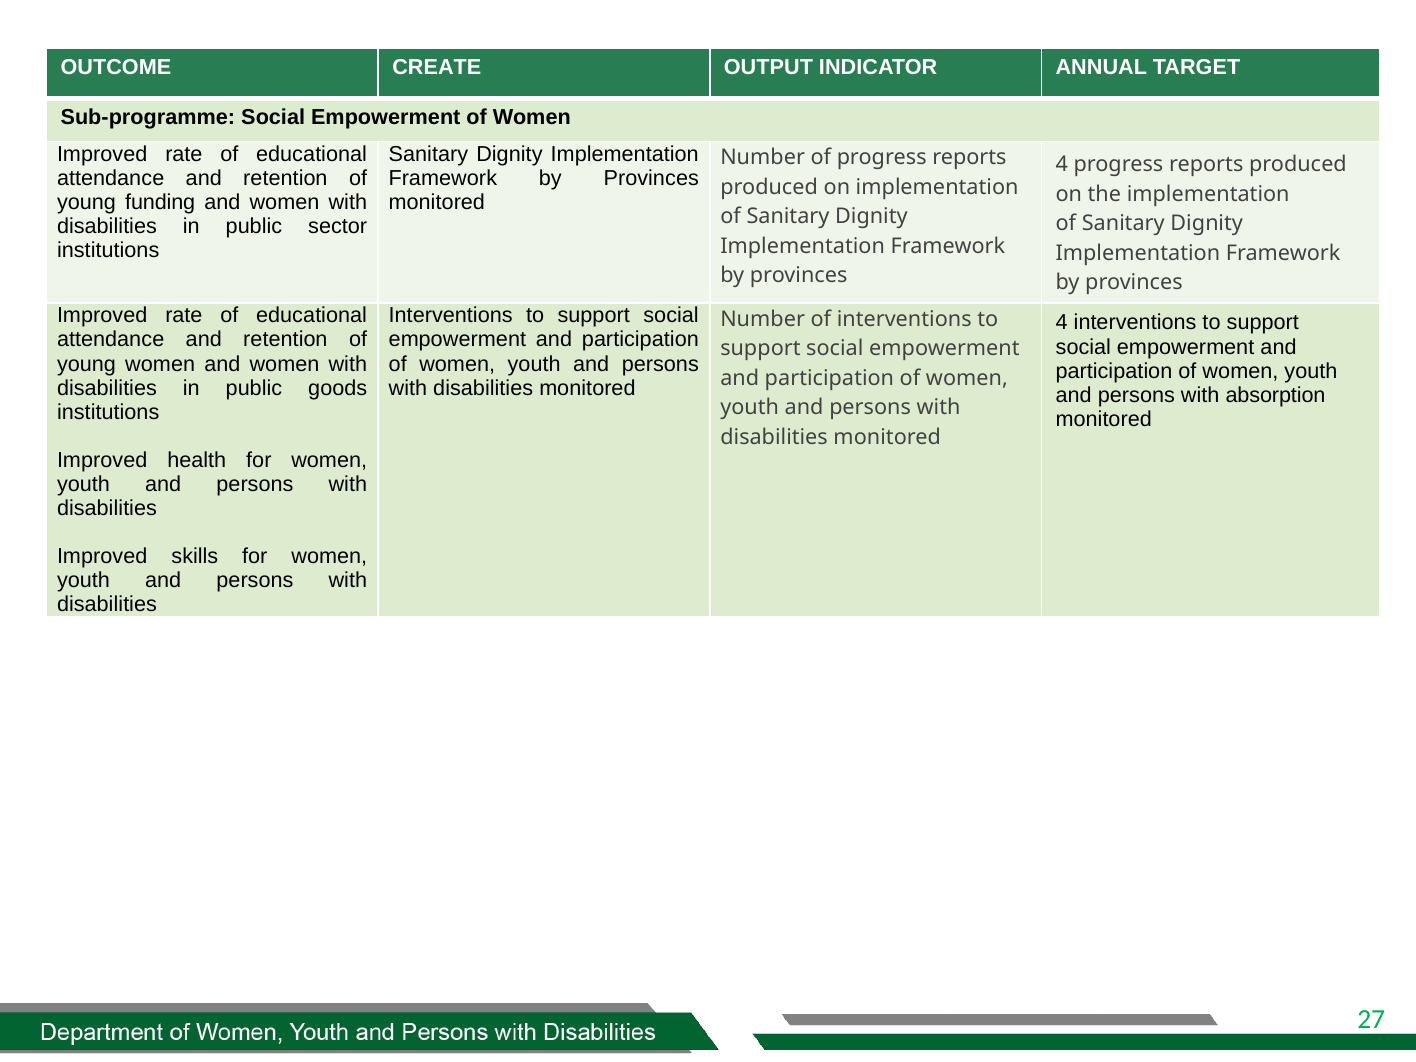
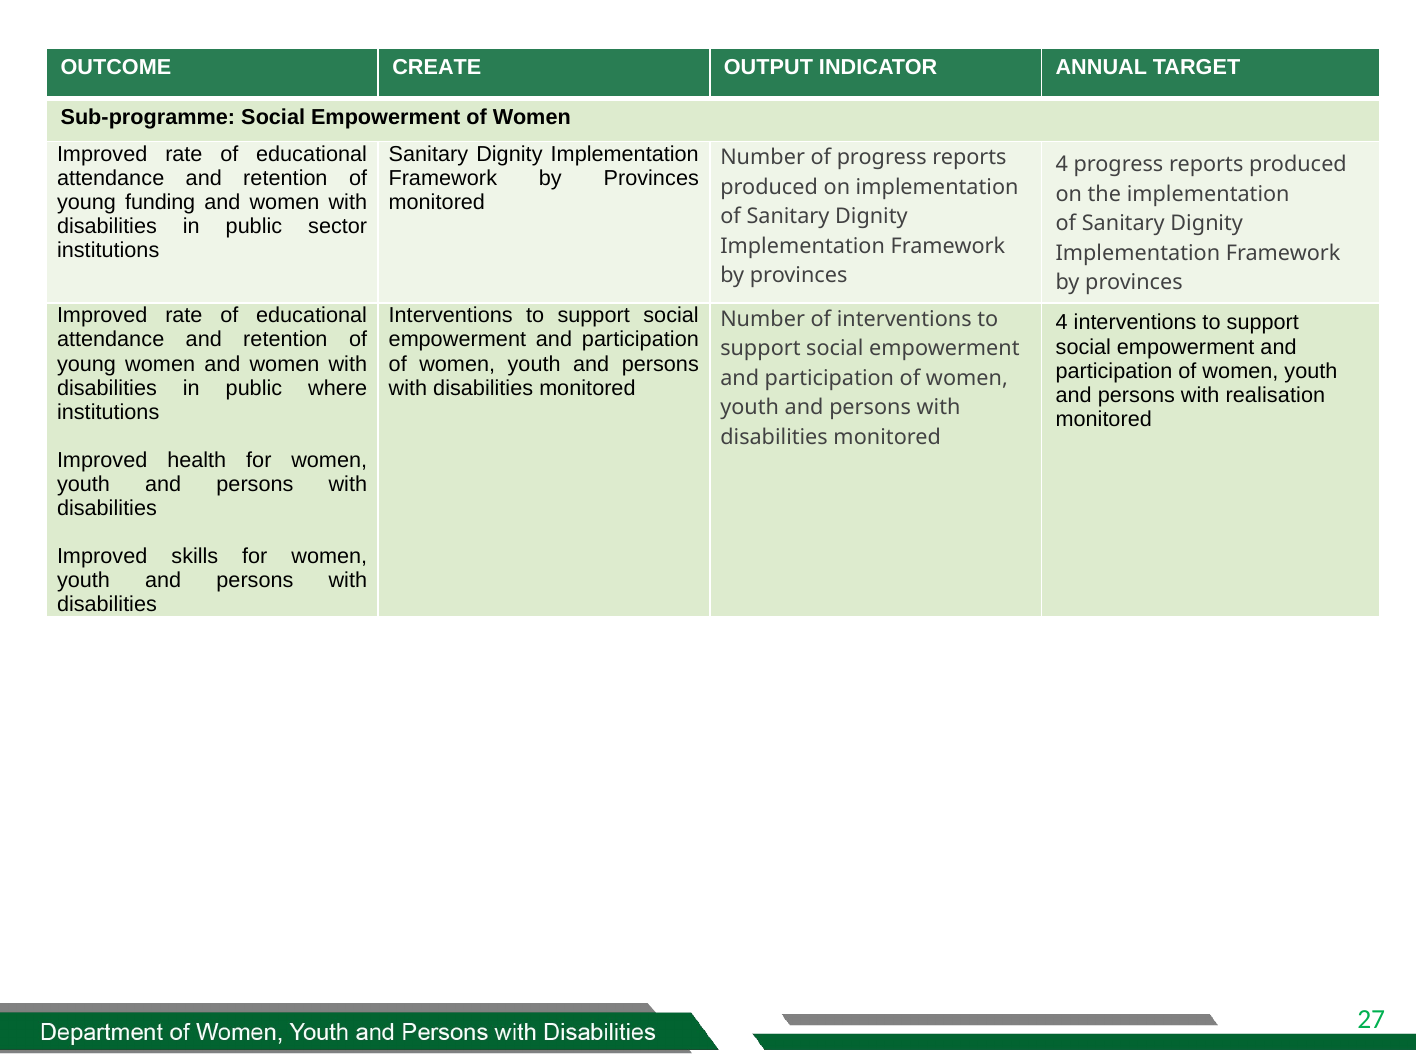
goods: goods -> where (338, 388)
absorption: absorption -> realisation (1275, 395)
